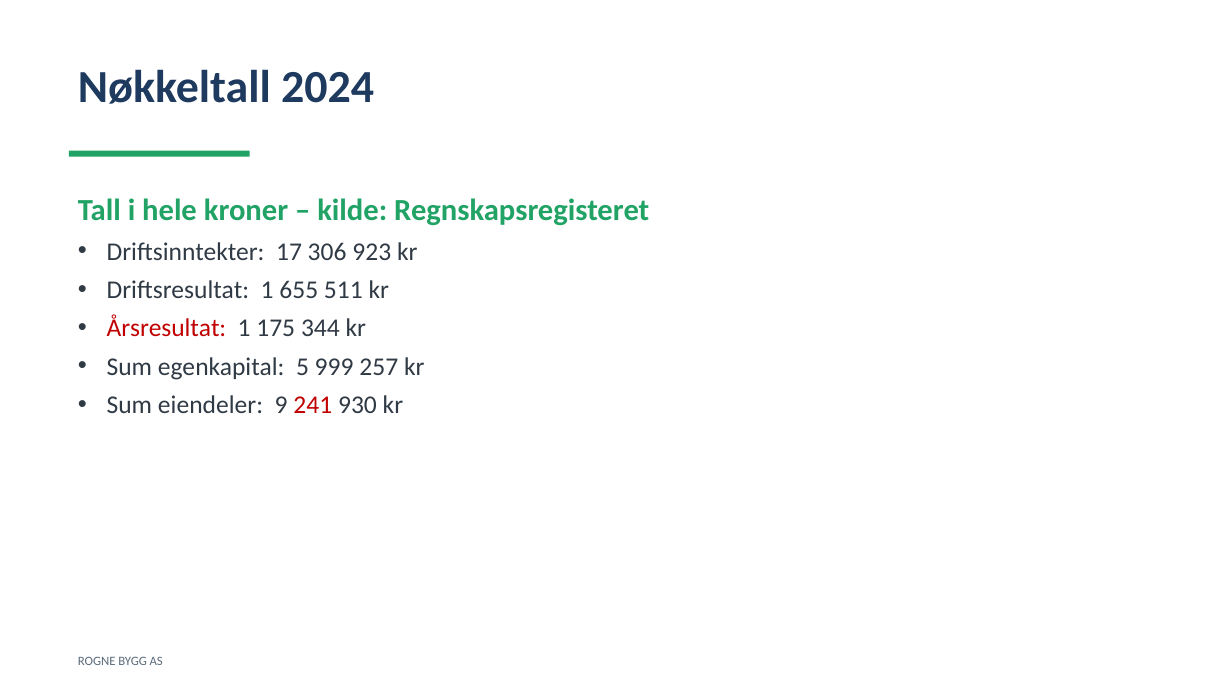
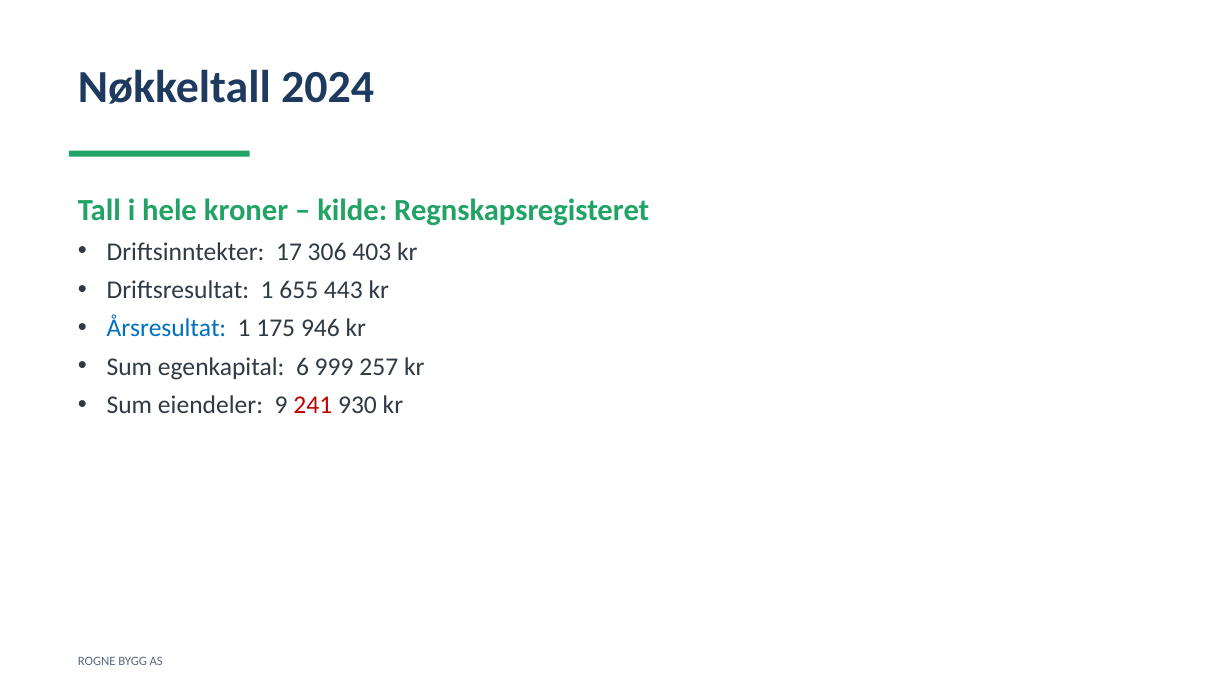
923: 923 -> 403 (372, 252)
511: 511 -> 443 (343, 290)
Årsresultat colour: red -> blue (166, 329)
344: 344 -> 946 (320, 329)
5: 5 -> 6 (303, 367)
